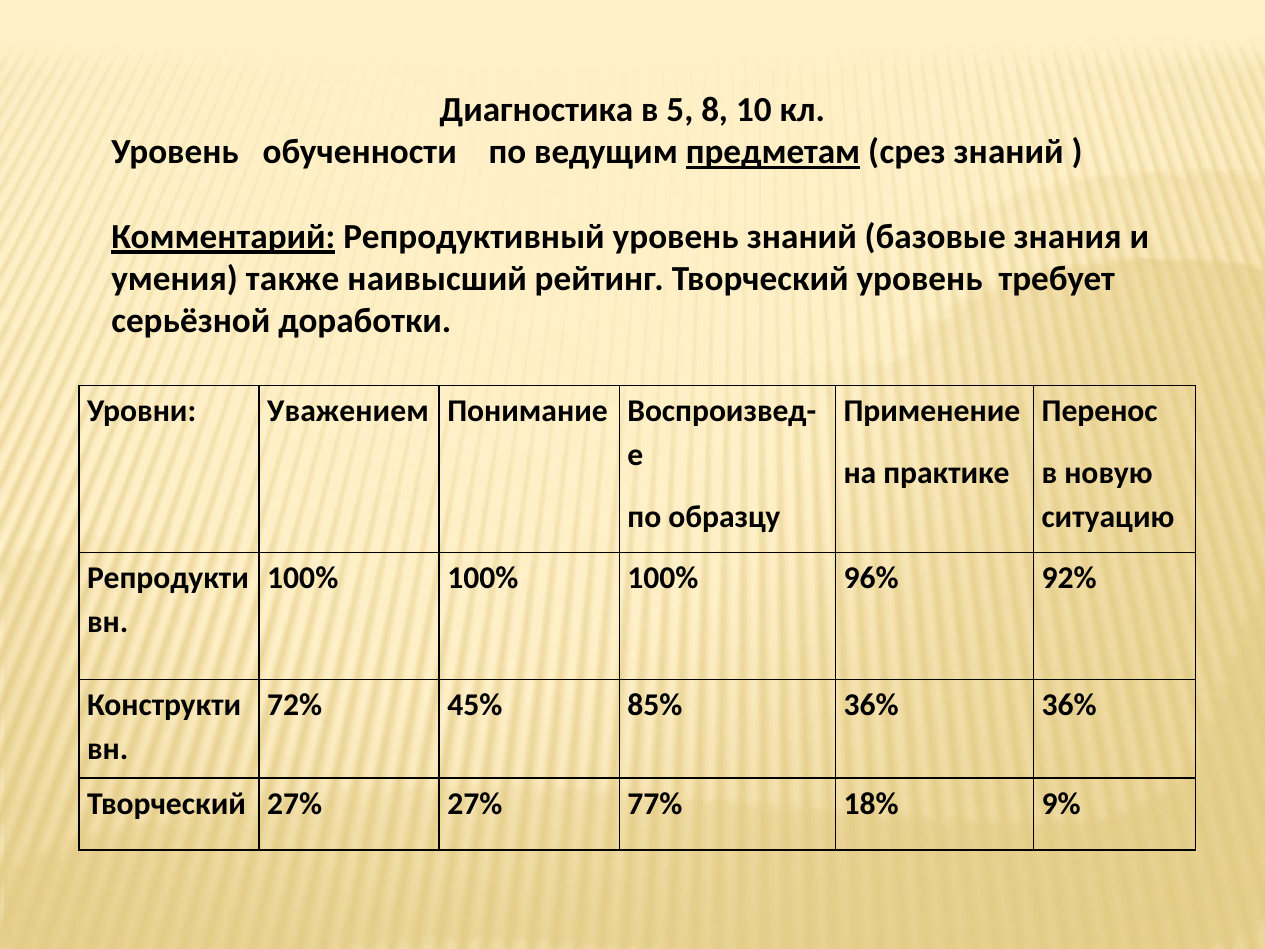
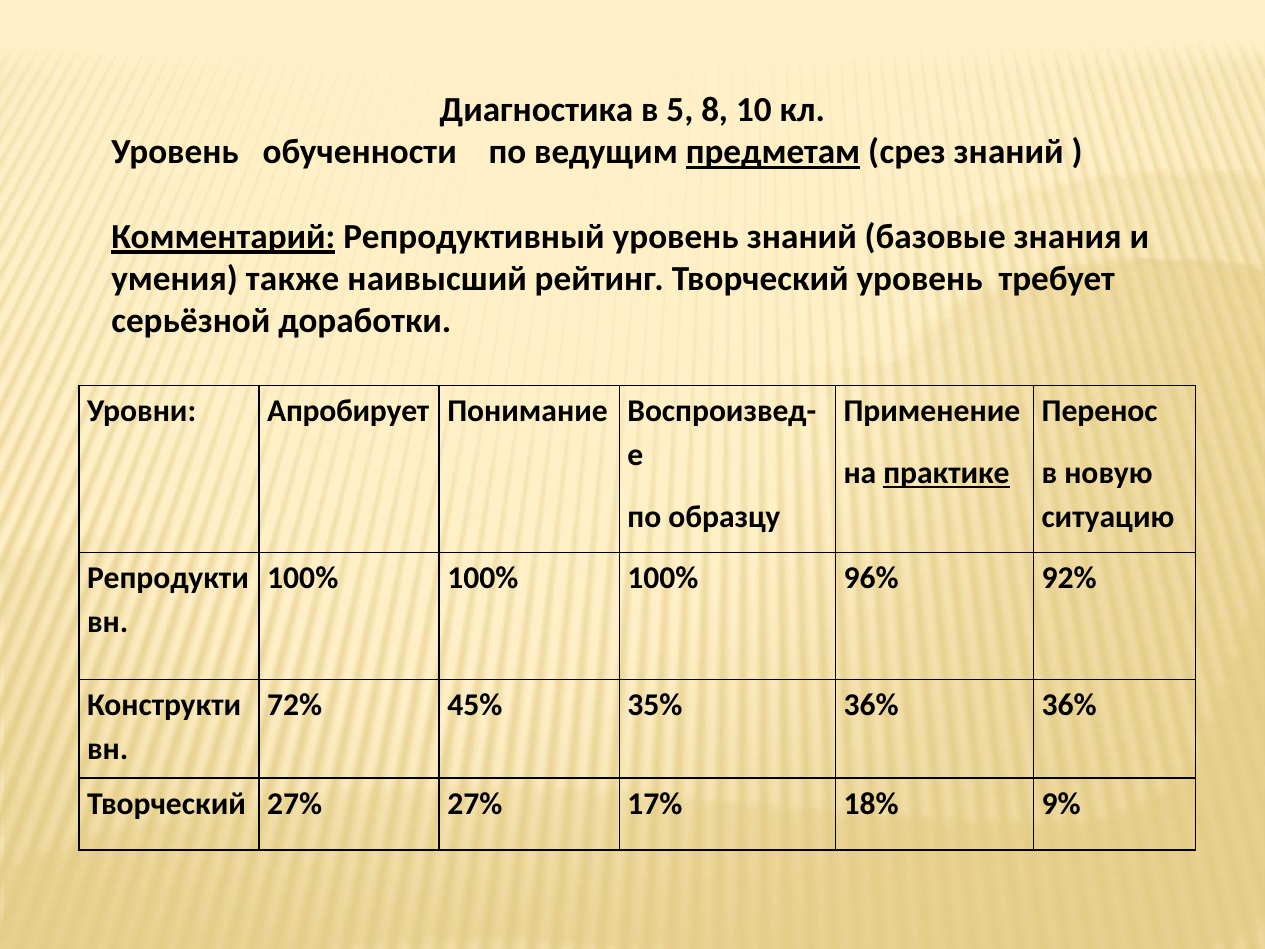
Уважением: Уважением -> Апробирует (348, 411)
практике underline: none -> present (946, 473)
85%: 85% -> 35% (655, 705)
77%: 77% -> 17% (655, 803)
